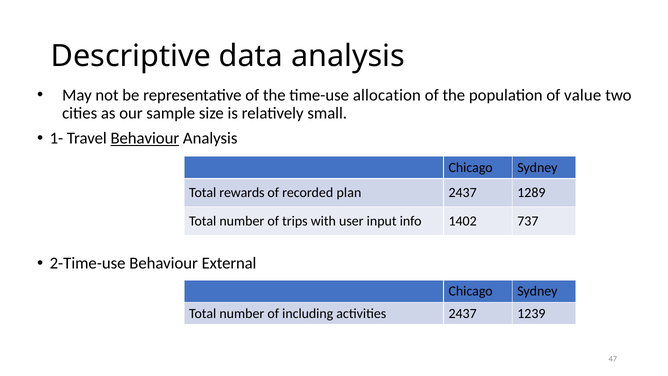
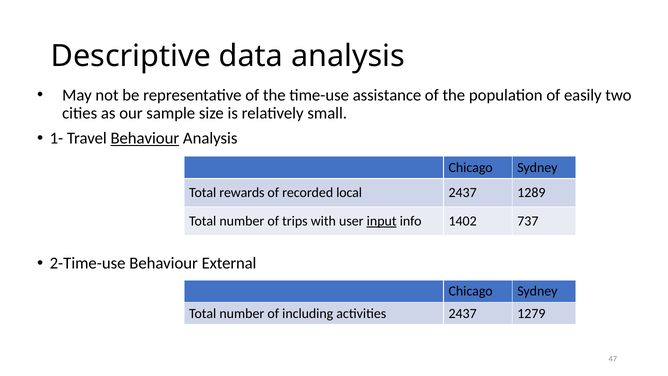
allocation: allocation -> assistance (387, 95)
value: value -> easily (583, 95)
plan: plan -> local (349, 193)
input underline: none -> present (382, 221)
1239: 1239 -> 1279 (531, 313)
